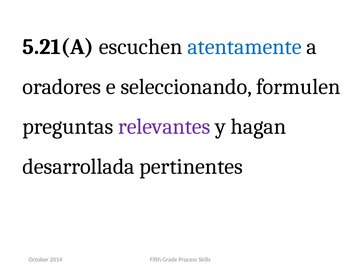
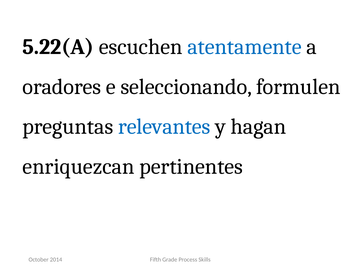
5.21(A: 5.21(A -> 5.22(A (58, 47)
relevantes colour: purple -> blue (164, 127)
desarrollada: desarrollada -> enriquezcan (79, 167)
